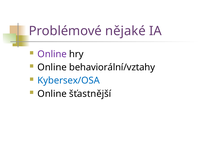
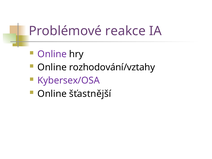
nějaké: nějaké -> reakce (125, 31)
behaviorální/vztahy: behaviorální/vztahy -> rozhodování/vztahy (112, 67)
Kybersex/OSA colour: blue -> purple (69, 81)
